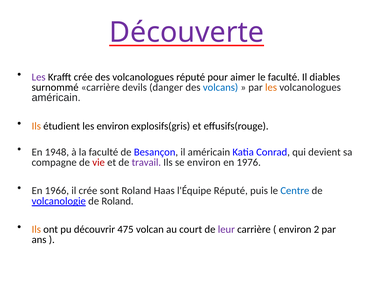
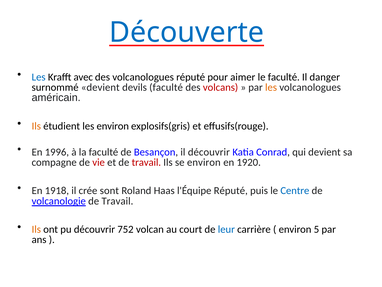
Découverte colour: purple -> blue (187, 32)
Les colour: purple -> blue (39, 77)
Krafft crée: crée -> avec (83, 77)
diables: diables -> danger (325, 77)
surnommé carrière: carrière -> devient (100, 87)
devils danger: danger -> faculté (166, 87)
volcans colour: blue -> red (221, 87)
1948: 1948 -> 1996 (57, 152)
il américain: américain -> découvrir (209, 152)
travail colour: purple -> red (146, 162)
1976: 1976 -> 1920 (249, 162)
1966: 1966 -> 1918 (57, 190)
volcanologie de Roland: Roland -> Travail (117, 201)
475: 475 -> 752 (125, 229)
leur colour: purple -> blue (226, 229)
2: 2 -> 5 (316, 229)
